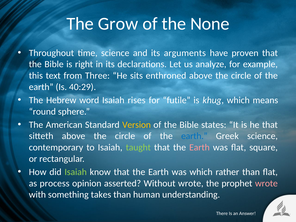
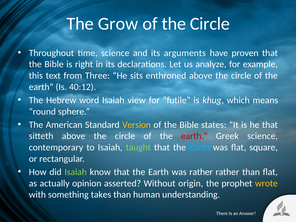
of the None: None -> Circle (210, 24)
40:29: 40:29 -> 40:12 (83, 87)
rises: rises -> view (137, 100)
earth colour: blue -> red (194, 136)
Earth colour: pink -> light blue (199, 147)
was which: which -> rather (201, 172)
process: process -> actually (55, 183)
Without wrote: wrote -> origin (191, 183)
wrote colour: pink -> yellow (266, 183)
